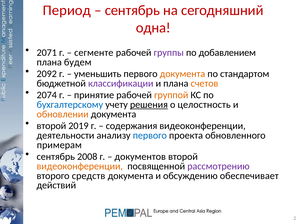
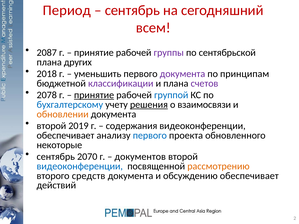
одна: одна -> всем (153, 28)
2071: 2071 -> 2087 (47, 53)
сегменте: сегменте -> принятие (94, 53)
добавлением: добавлением -> сентябрьской (227, 53)
будем: будем -> других (78, 62)
2092: 2092 -> 2018 (47, 74)
документа colour: orange -> purple (182, 74)
стандартом: стандартом -> принципам (245, 74)
счетов colour: orange -> purple (204, 83)
2074: 2074 -> 2078 (47, 95)
принятие underline: none -> present (94, 95)
группой colour: orange -> blue (171, 95)
целостность: целостность -> взаимосвязи (204, 105)
деятельности: деятельности -> обеспечивает (65, 136)
примерам: примерам -> некоторые (59, 145)
2008: 2008 -> 2070 (87, 157)
видеоконференции colour: orange -> blue (80, 166)
рассмотрению colour: purple -> orange (218, 166)
